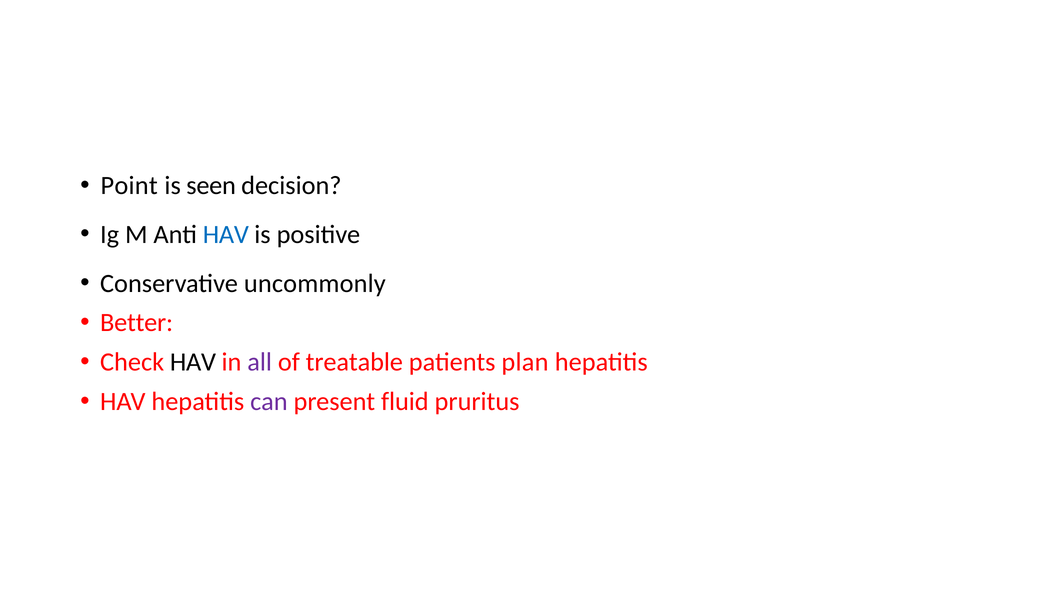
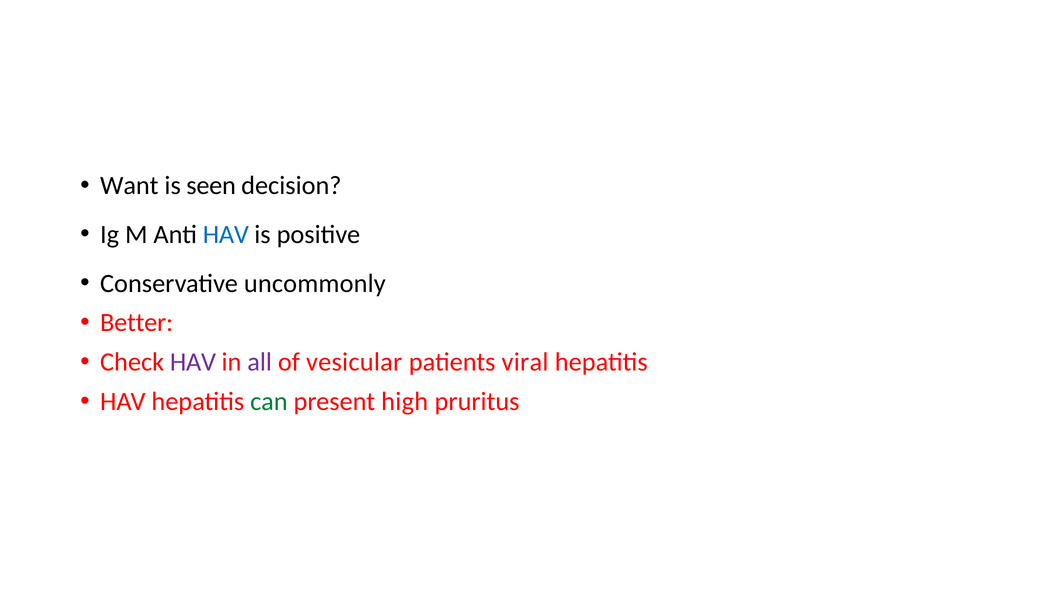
Point: Point -> Want (129, 186)
HAV colour: black -> purple (193, 362)
treatable: treatable -> vesicular (354, 362)
plan: plan -> viral (525, 362)
can colour: purple -> green (269, 401)
fluid: fluid -> high (405, 401)
